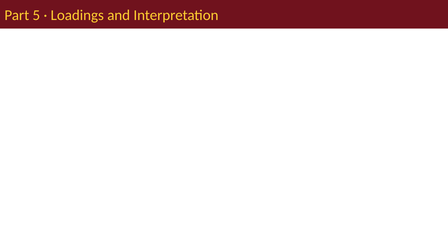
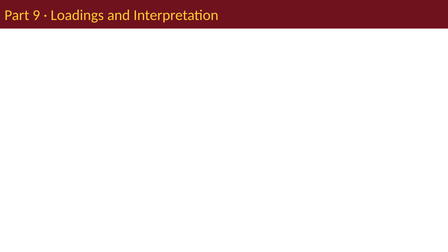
5: 5 -> 9 (36, 15)
